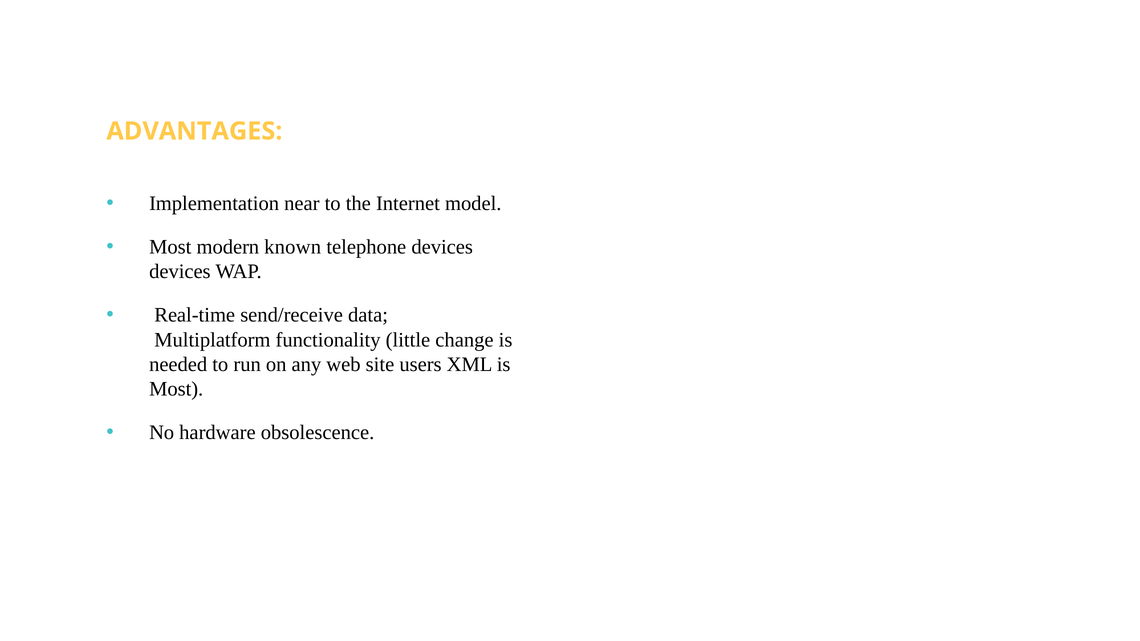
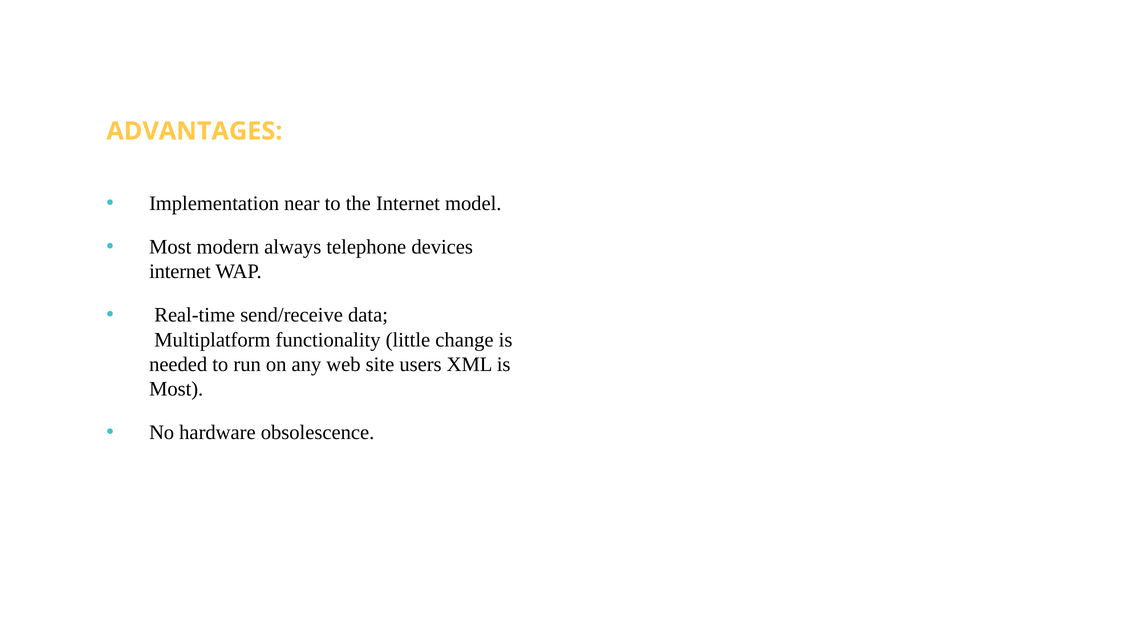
known: known -> always (293, 247)
devices: devices -> internet (180, 272)
